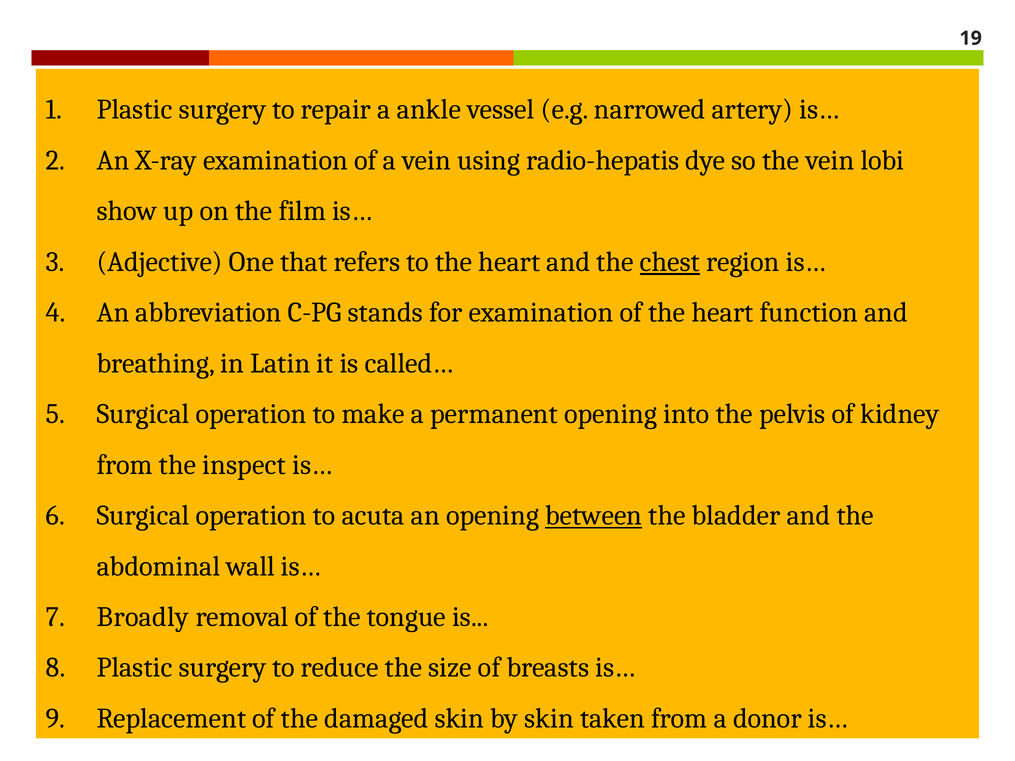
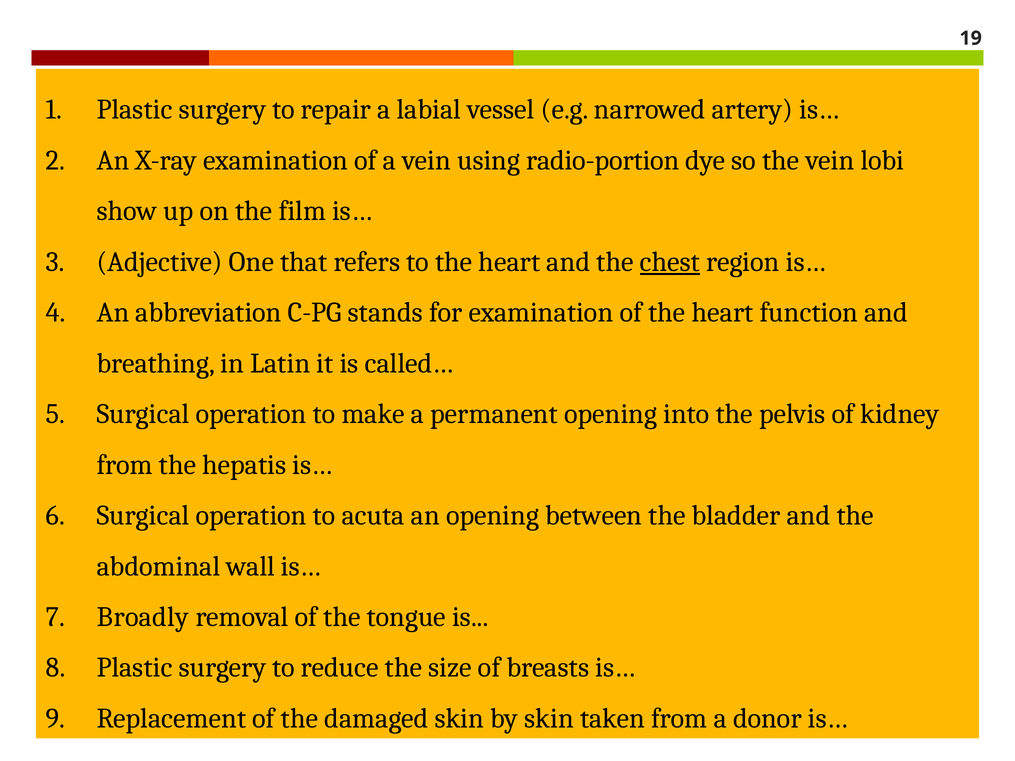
ankle: ankle -> labial (429, 110)
radio-hepatis: radio-hepatis -> radio-portion (603, 160)
inspect: inspect -> hepatis (244, 465)
between underline: present -> none (594, 516)
